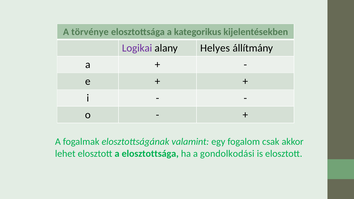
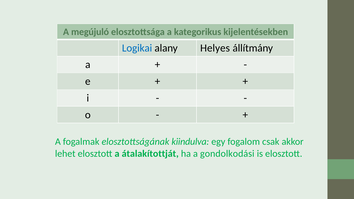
törvénye: törvénye -> megújuló (90, 32)
Logikai colour: purple -> blue (137, 48)
valamint: valamint -> kiindulva (190, 142)
a elosztottsága: elosztottsága -> átalakítottját (150, 154)
